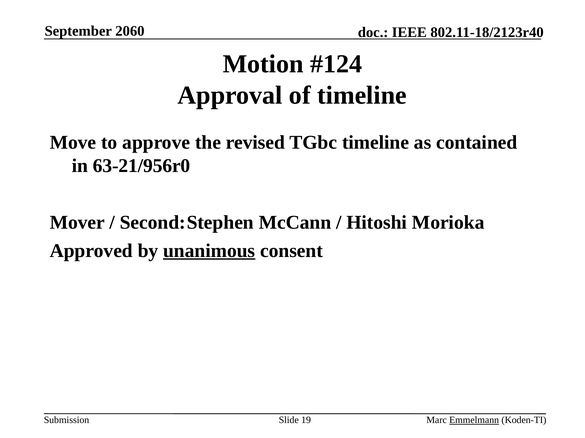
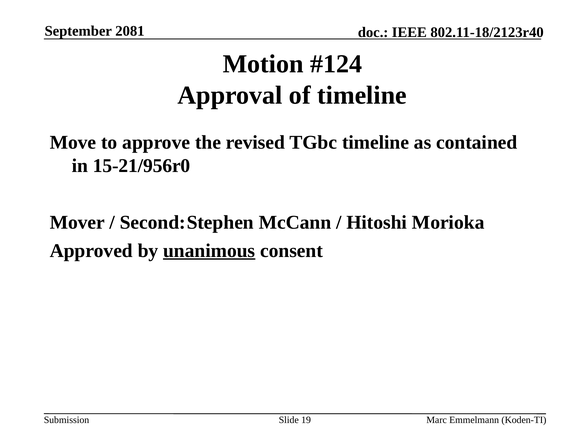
2060: 2060 -> 2081 (130, 31)
63-21/956r0: 63-21/956r0 -> 15-21/956r0 (142, 166)
Emmelmann underline: present -> none (474, 421)
